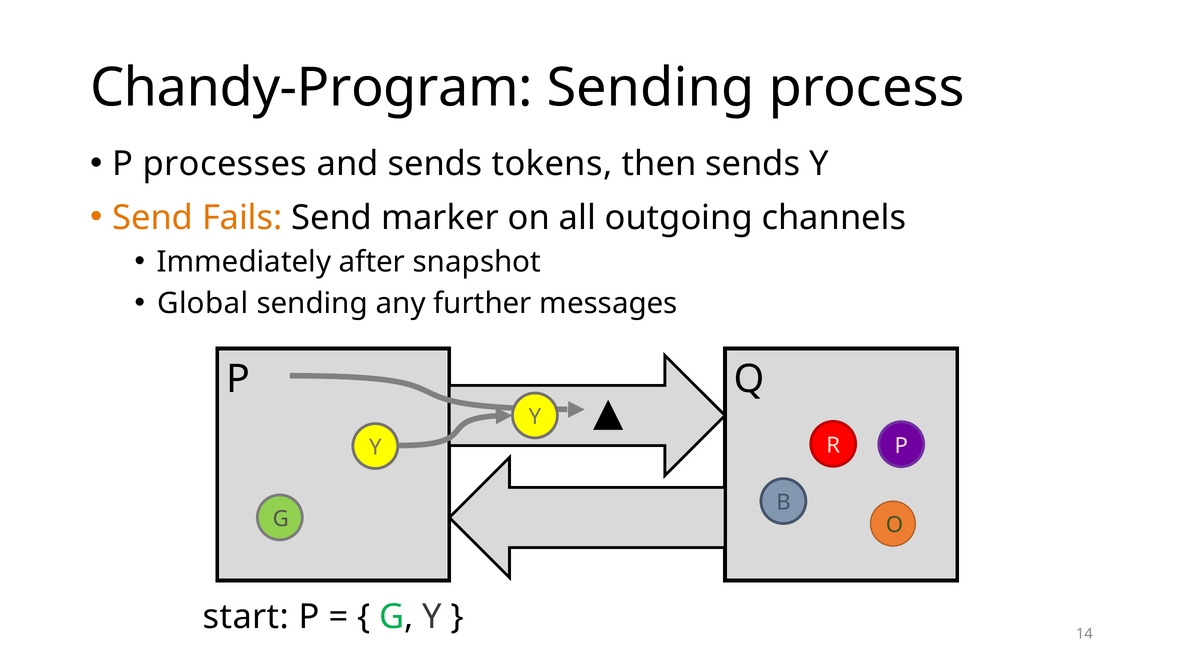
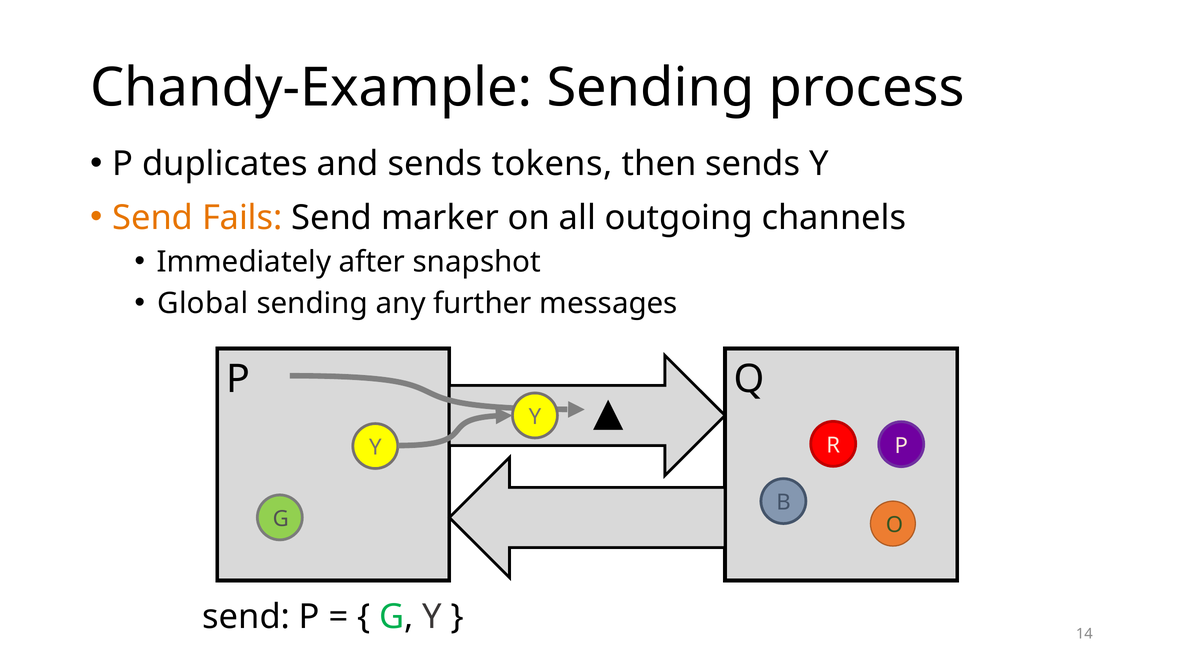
Chandy-Program: Chandy-Program -> Chandy-Example (311, 88)
processes: processes -> duplicates (225, 164)
start: start -> send (246, 617)
